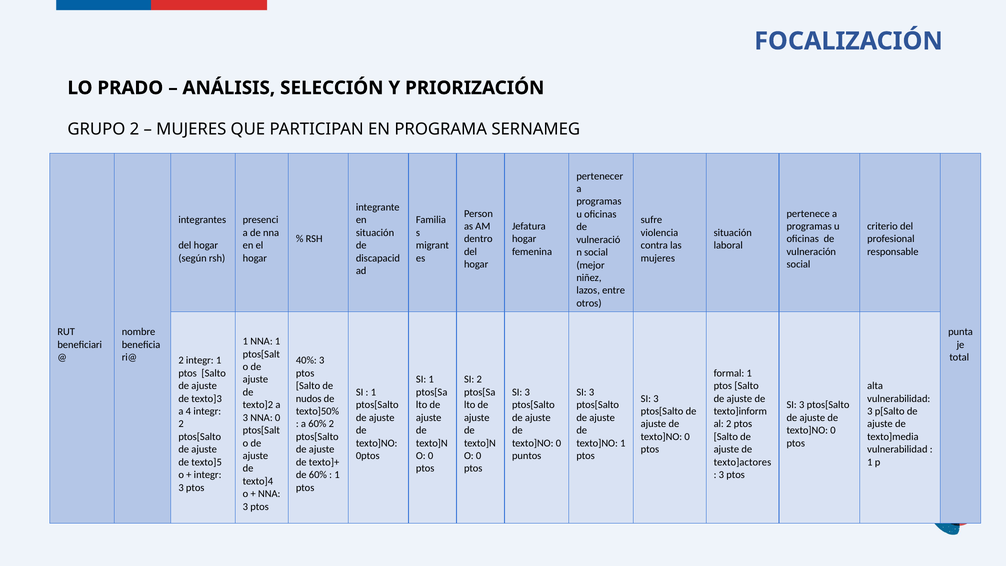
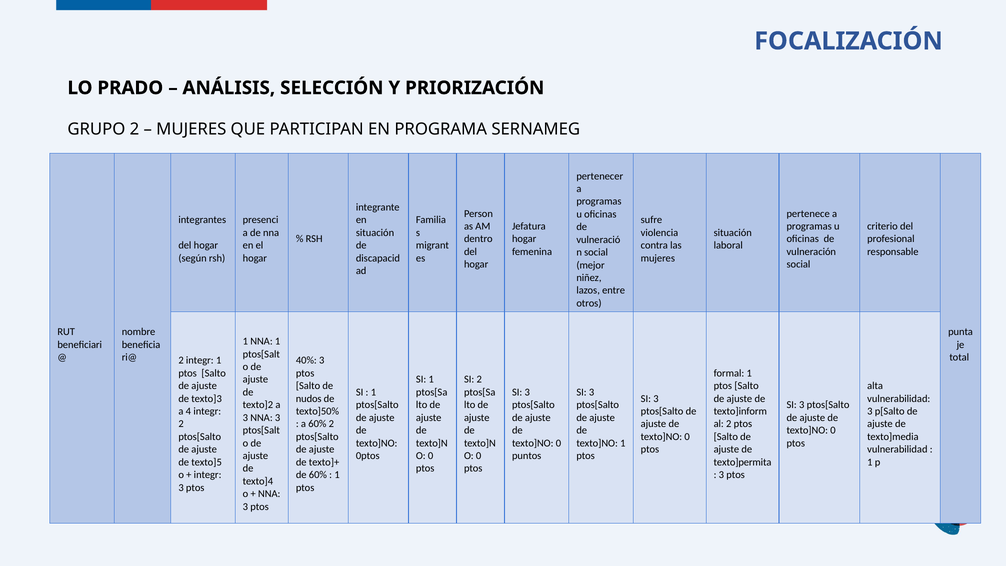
3 NNA 0: 0 -> 3 (278, 418)
texto]actores: texto]actores -> texto]permita (743, 462)
